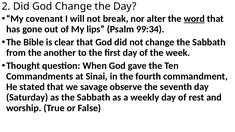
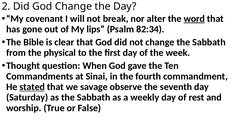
99:34: 99:34 -> 82:34 (150, 29)
another: another -> physical (60, 53)
stated underline: none -> present (32, 87)
